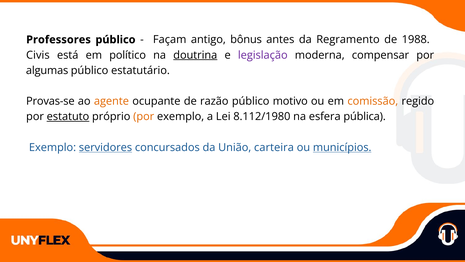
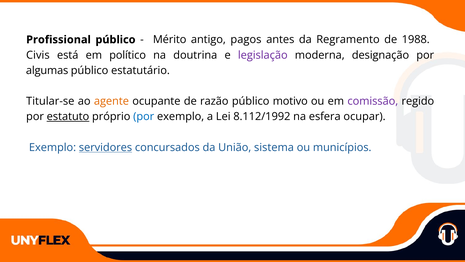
Professores: Professores -> Profissional (59, 40)
Façam: Façam -> Mérito (170, 40)
bônus: bônus -> pagos (246, 40)
doutrina underline: present -> none (195, 55)
compensar: compensar -> designação (380, 55)
Provas-se: Provas-se -> Titular-se (50, 101)
comissão colour: orange -> purple (373, 101)
por colour: orange -> blue (144, 116)
8.112/1980: 8.112/1980 -> 8.112/1992 (262, 116)
pública: pública -> ocupar (365, 116)
carteira: carteira -> sistema (274, 147)
municípios underline: present -> none (342, 147)
